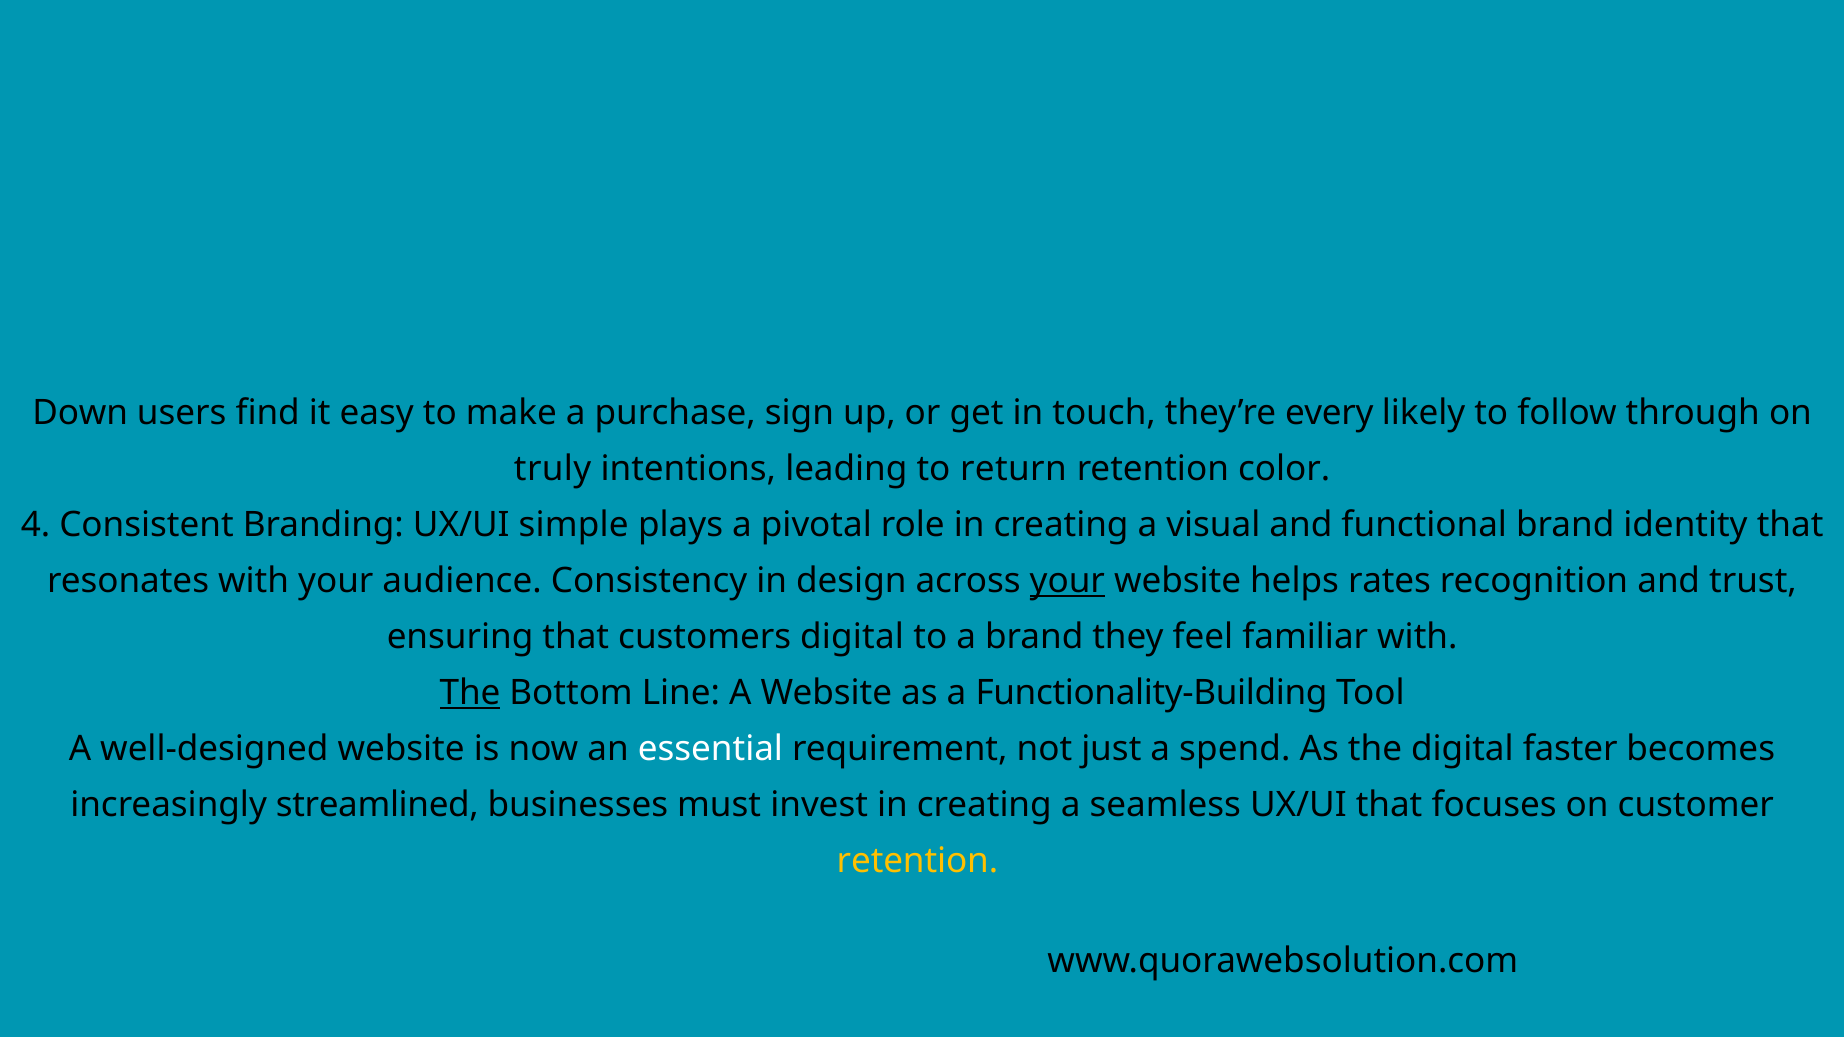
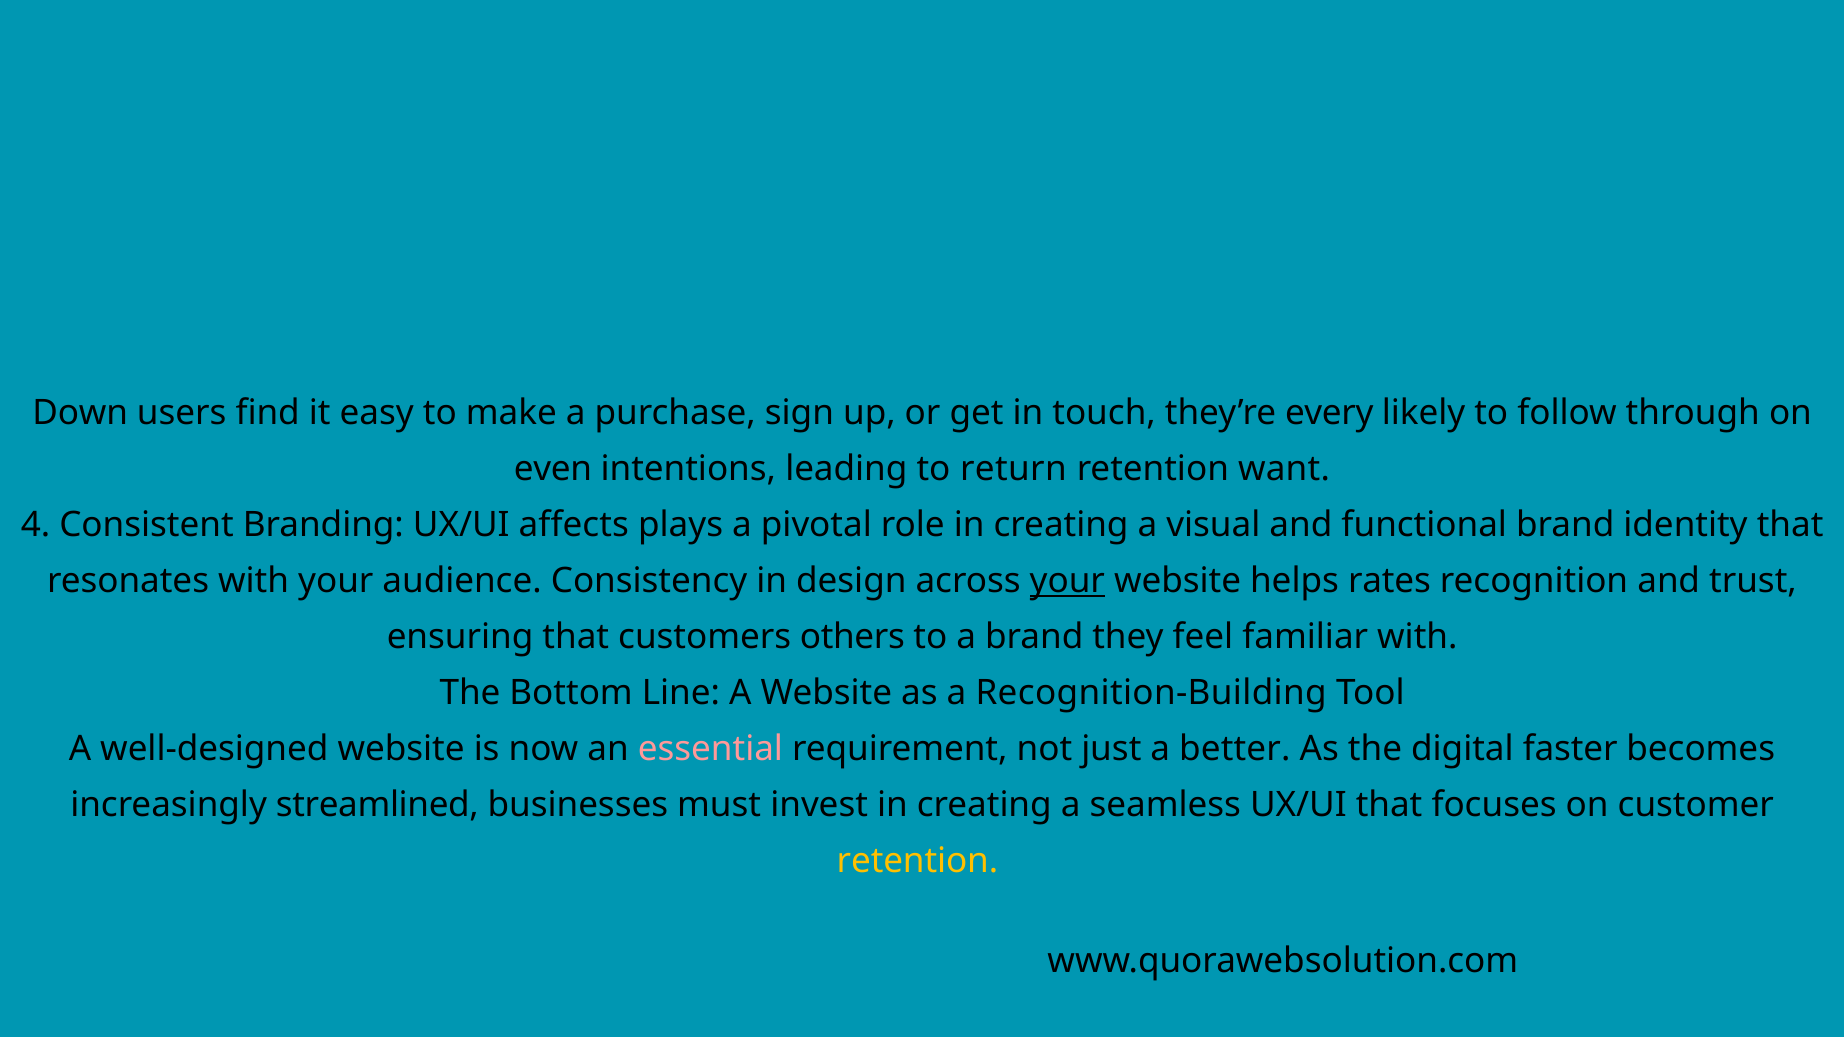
truly: truly -> even (553, 469)
color: color -> want (1284, 469)
simple: simple -> affects (574, 525)
customers digital: digital -> others (852, 637)
The underline: present -> none (470, 693)
Functionality-Building: Functionality-Building -> Recognition-Building (1151, 693)
essential colour: white -> pink (710, 749)
spend: spend -> better (1235, 749)
